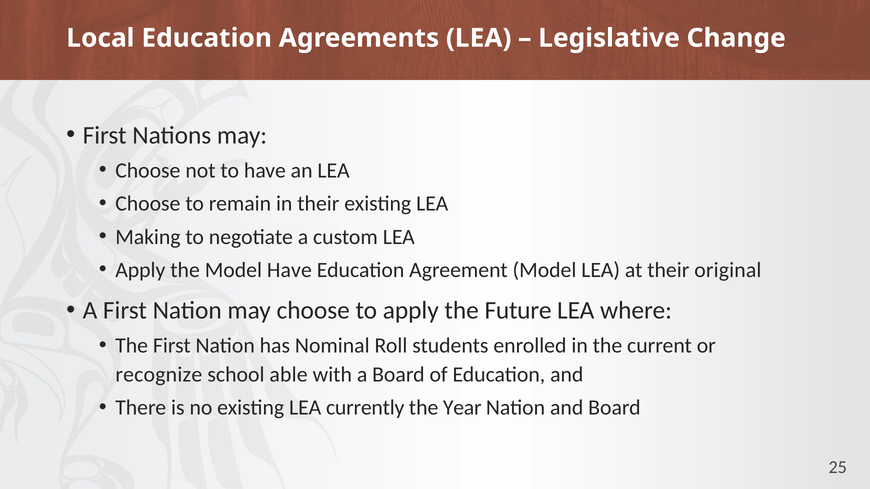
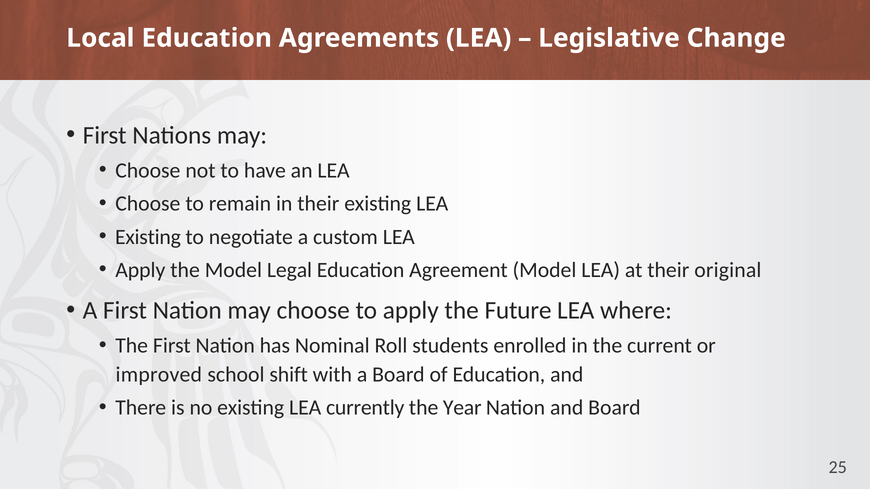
Making: Making -> Existing (148, 237)
Model Have: Have -> Legal (290, 270)
recognize: recognize -> improved (159, 375)
able: able -> shift (289, 375)
